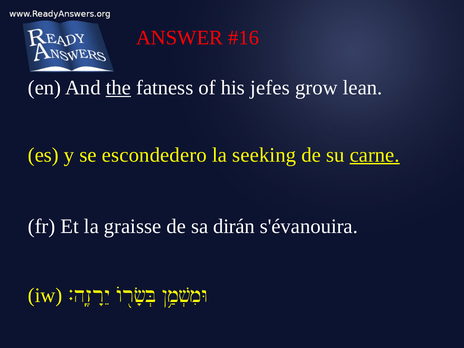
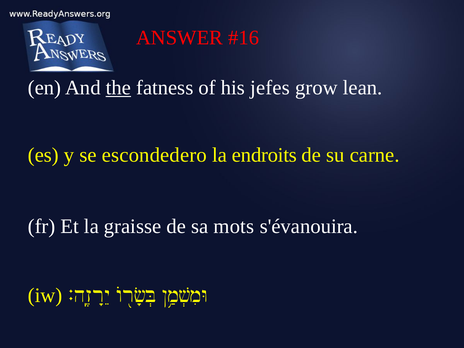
seeking: seeking -> endroits (264, 155)
carne underline: present -> none (375, 155)
dirán: dirán -> mots (234, 226)
